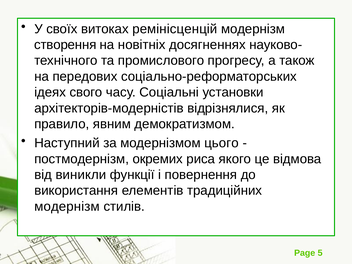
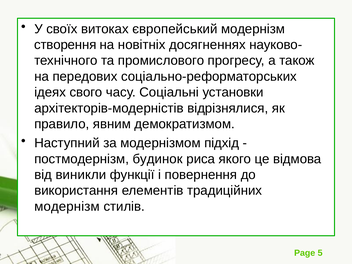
ремінісценцій: ремінісценцій -> європейський (175, 29)
цього: цього -> підхід (222, 143)
окремих: окремих -> будинок (158, 159)
